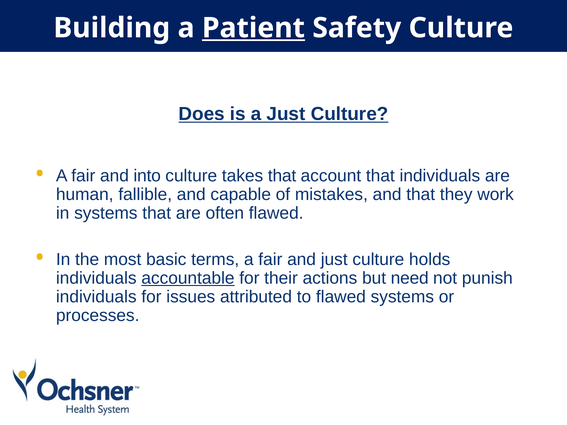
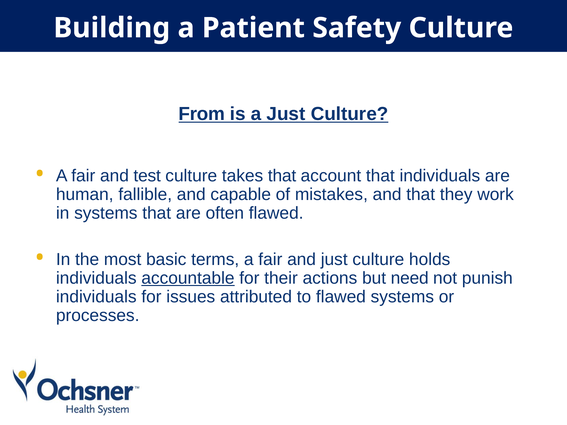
Patient underline: present -> none (253, 28)
Does: Does -> From (202, 114)
into: into -> test (147, 176)
